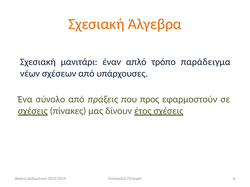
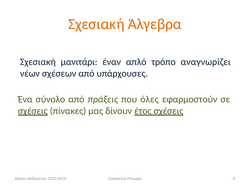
παράδειγμα: παράδειγμα -> αναγνωρίζει (206, 62)
προς: προς -> όλες (150, 100)
